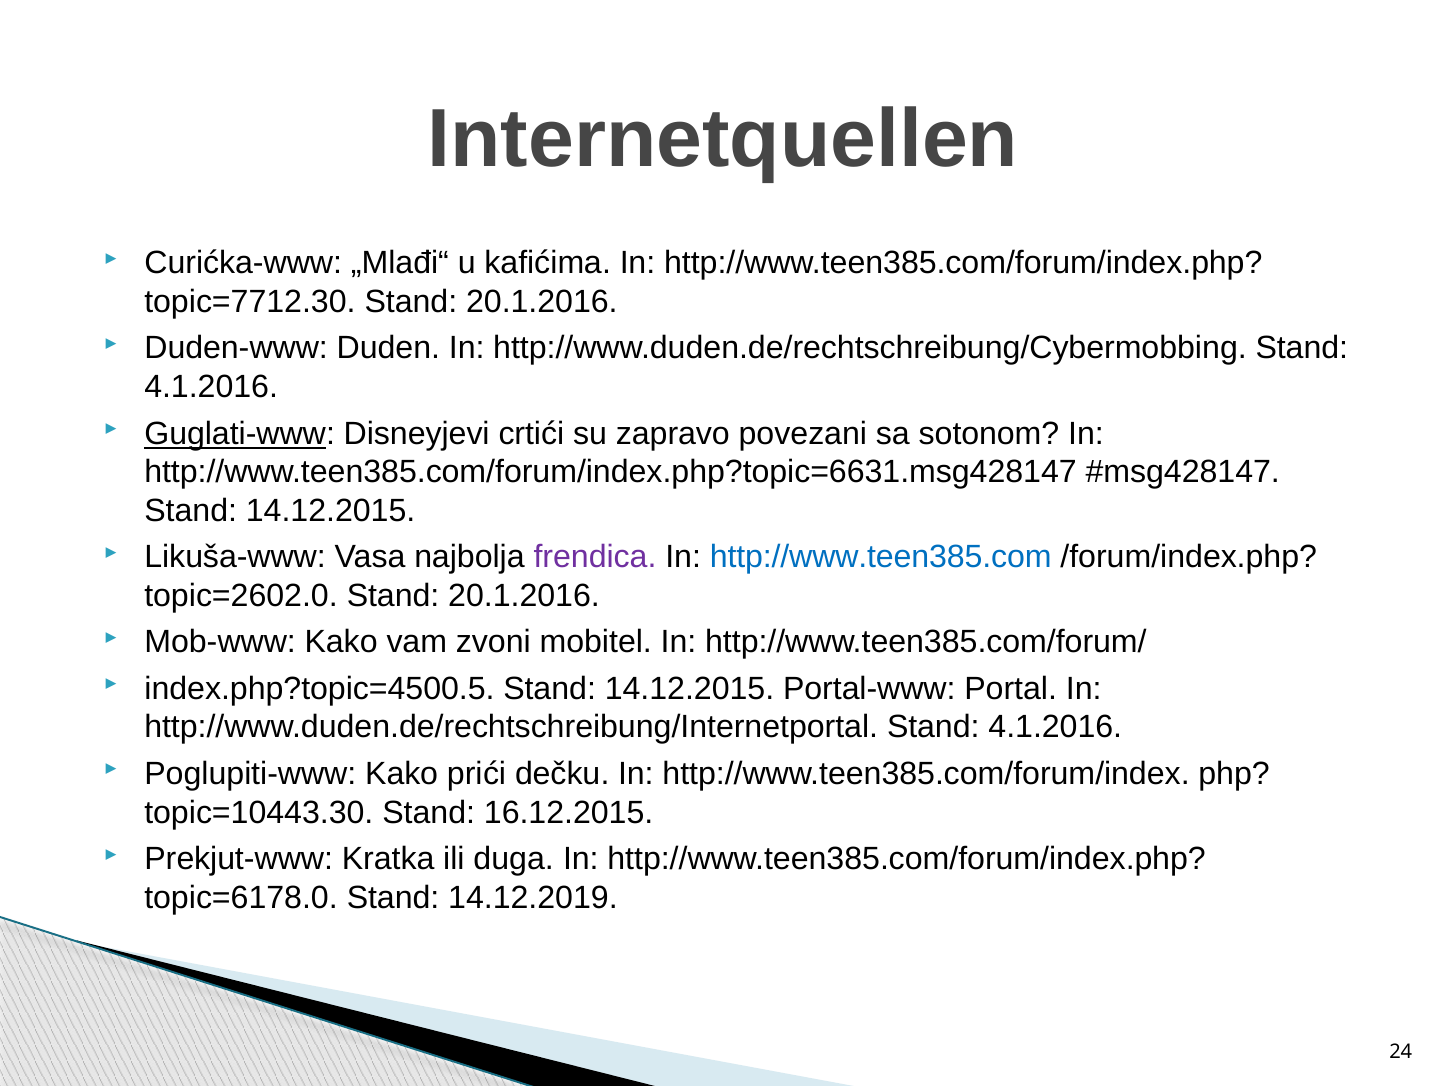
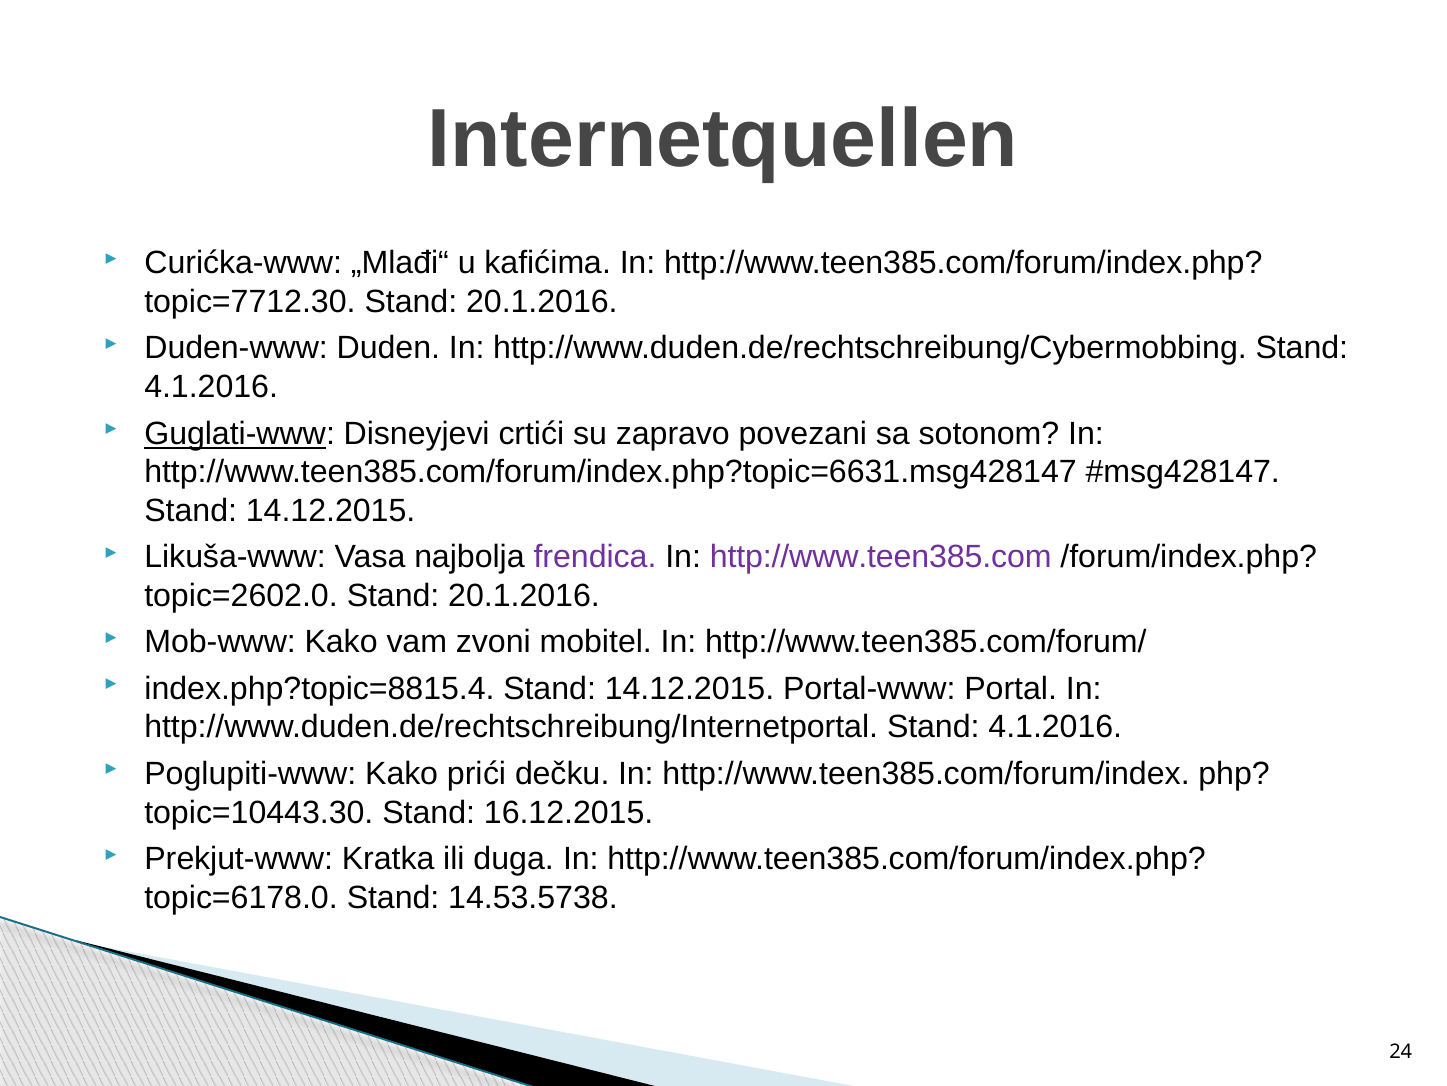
http://www.teen385.com colour: blue -> purple (881, 557)
index.php?topic=4500.5: index.php?topic=4500.5 -> index.php?topic=8815.4 (320, 688)
14.12.2019: 14.12.2019 -> 14.53.5738 (533, 897)
